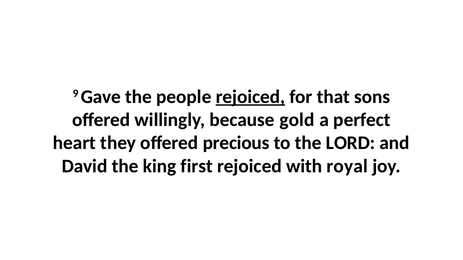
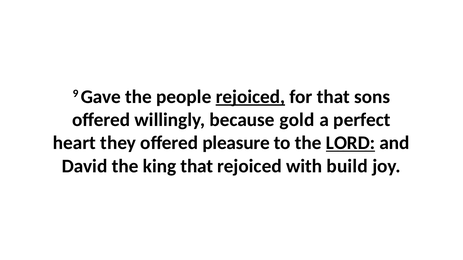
precious: precious -> pleasure (236, 143)
LORD underline: none -> present (351, 143)
king first: first -> that (197, 166)
royal: royal -> build (347, 166)
